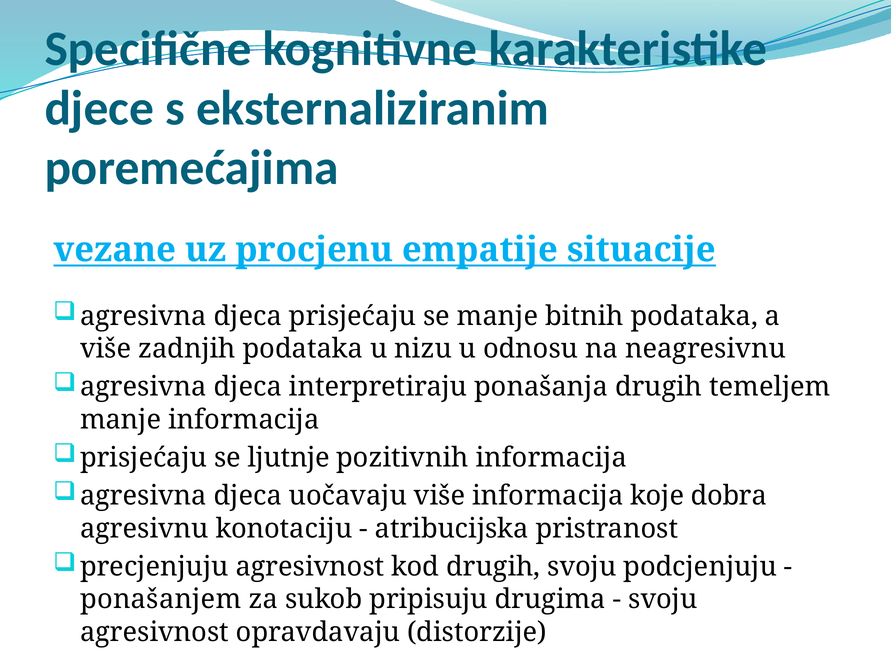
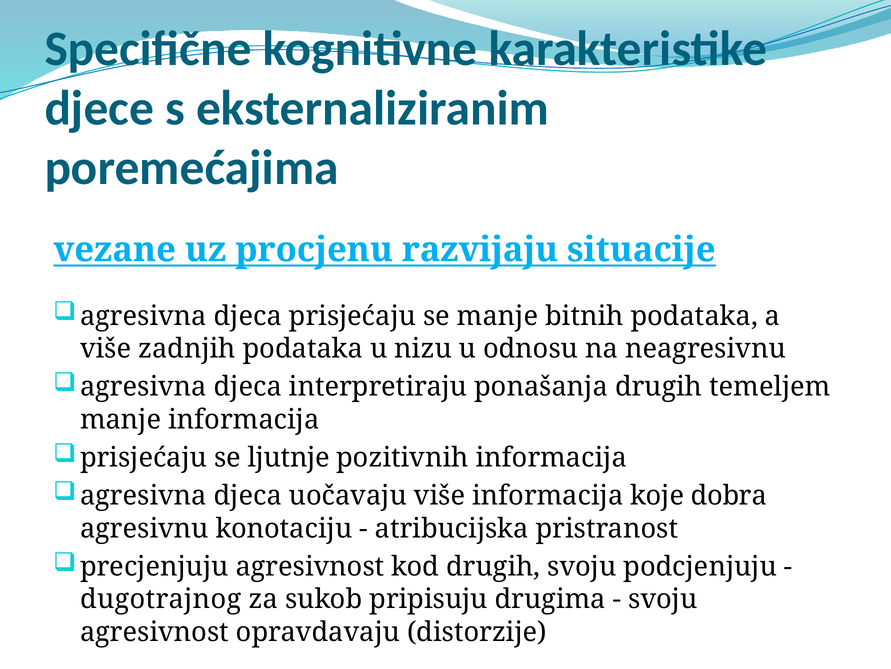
empatije: empatije -> razvijaju (480, 249)
ponašanjem: ponašanjem -> dugotrajnog (161, 599)
